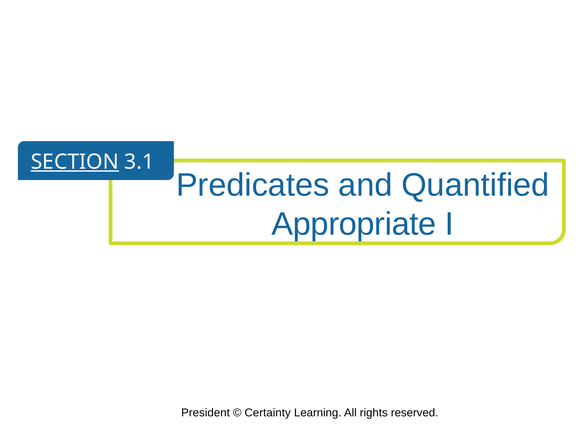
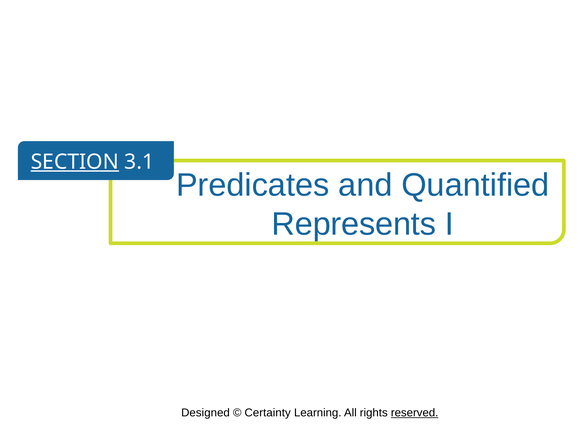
Appropriate: Appropriate -> Represents (354, 224)
President: President -> Designed (206, 413)
reserved underline: none -> present (415, 413)
